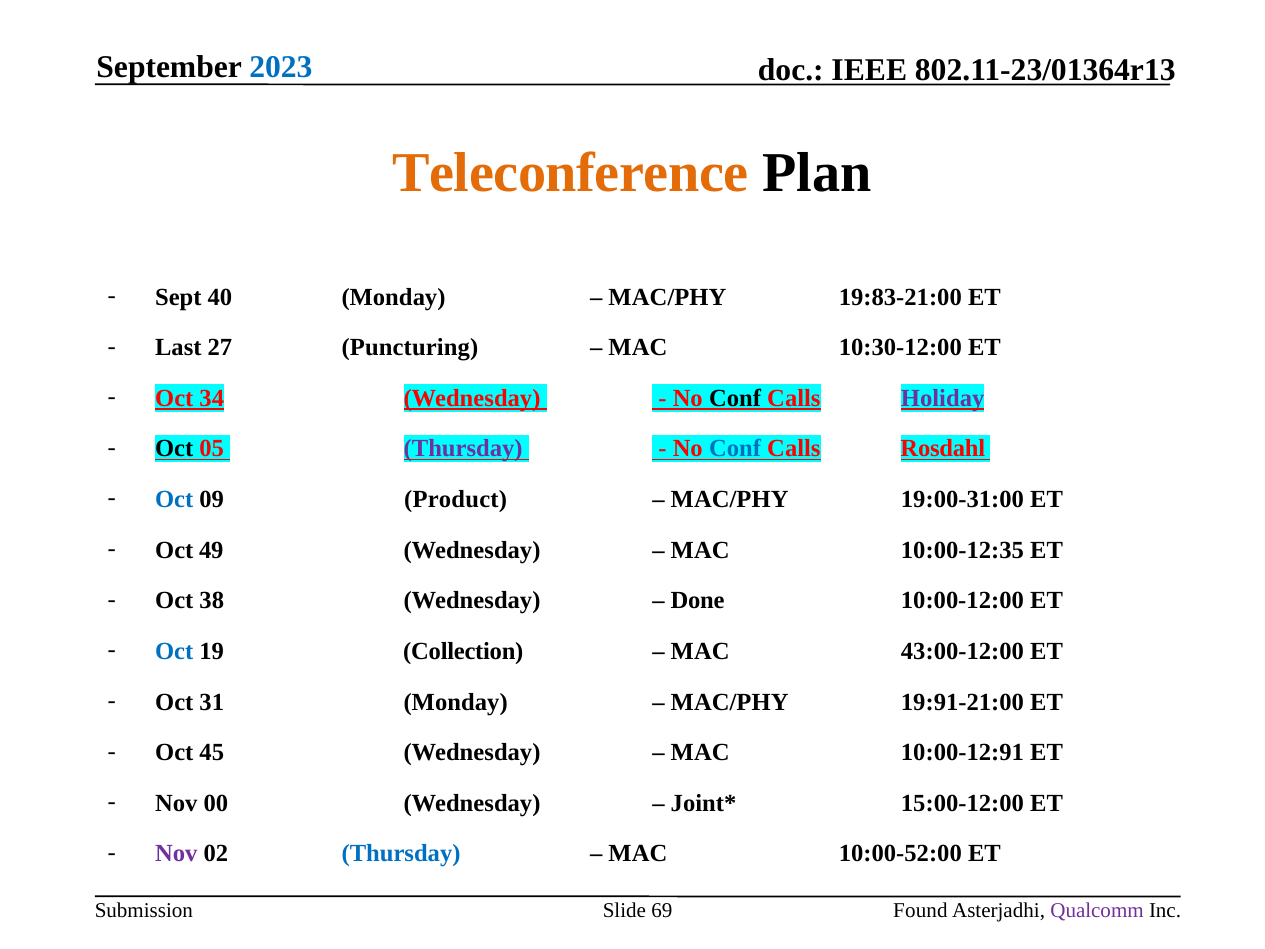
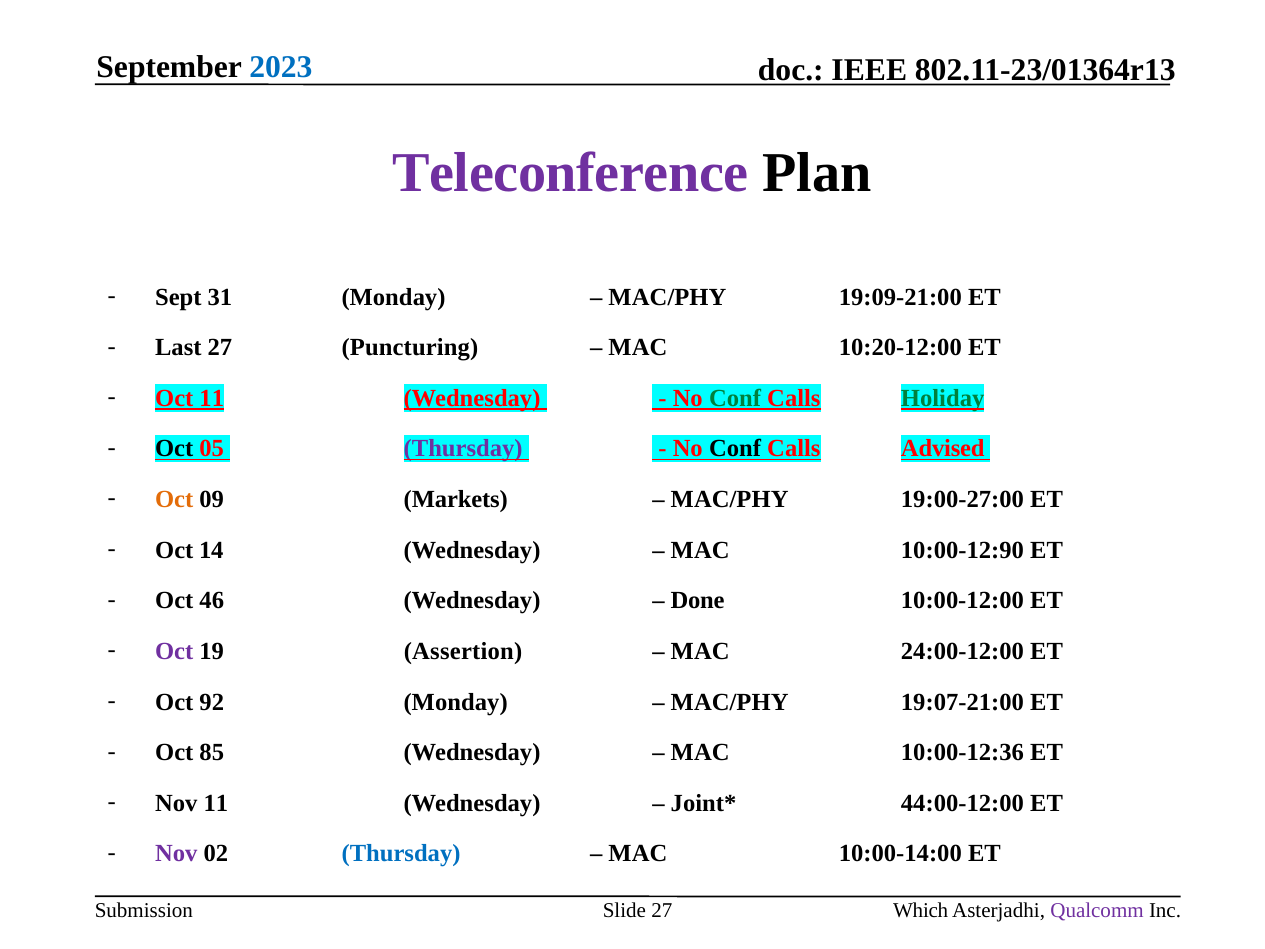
Teleconference colour: orange -> purple (571, 172)
40: 40 -> 31 (220, 297)
19:83-21:00: 19:83-21:00 -> 19:09-21:00 (900, 297)
10:30-12:00: 10:30-12:00 -> 10:20-12:00 (900, 348)
Oct 34: 34 -> 11 (212, 398)
Conf colour: black -> green (735, 398)
Holiday colour: purple -> green (943, 398)
Conf colour: blue -> black (735, 449)
Rosdahl: Rosdahl -> Advised (943, 449)
Oct colour: blue -> orange (174, 499)
Product: Product -> Markets (456, 499)
19:00-31:00: 19:00-31:00 -> 19:00-27:00 (962, 499)
49: 49 -> 14 (211, 550)
10:00-12:35: 10:00-12:35 -> 10:00-12:90 (962, 550)
38: 38 -> 46 (212, 601)
Oct colour: blue -> purple (174, 651)
Collection: Collection -> Assertion (463, 651)
43:00-12:00: 43:00-12:00 -> 24:00-12:00 (962, 651)
31: 31 -> 92 (212, 702)
19:91-21:00: 19:91-21:00 -> 19:07-21:00 (962, 702)
45: 45 -> 85 (212, 752)
10:00-12:91: 10:00-12:91 -> 10:00-12:36 (962, 752)
Nov 00: 00 -> 11 (216, 803)
15:00-12:00: 15:00-12:00 -> 44:00-12:00 (962, 803)
10:00-52:00: 10:00-52:00 -> 10:00-14:00 (900, 854)
Slide 69: 69 -> 27 (662, 910)
Found: Found -> Which (921, 910)
